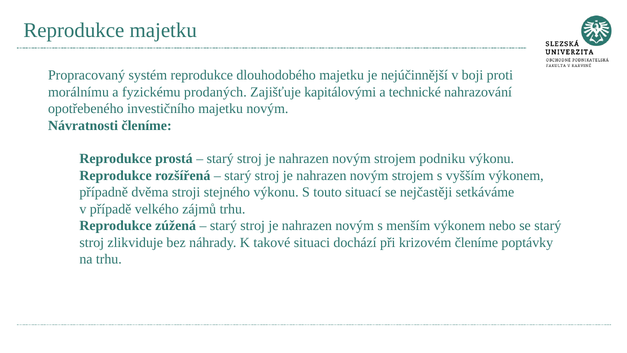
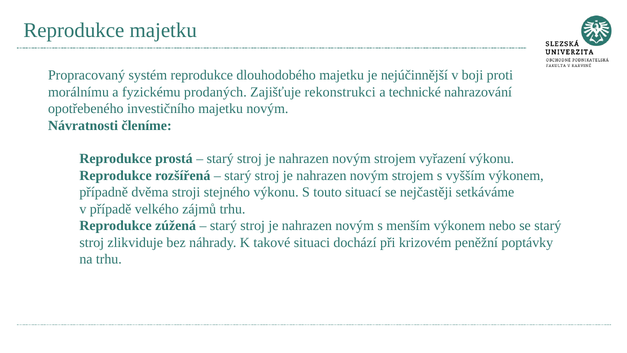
kapitálovými: kapitálovými -> rekonstrukci (340, 92)
podniku: podniku -> vyřazení (442, 159)
krizovém členíme: členíme -> peněžní (476, 242)
